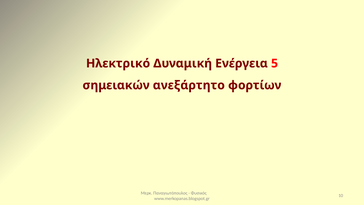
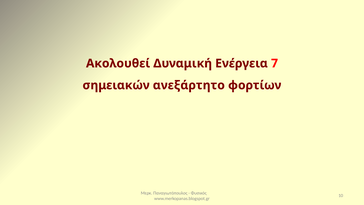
Ηλεκτρικό: Ηλεκτρικό -> Ακολουθεί (118, 63)
5: 5 -> 7 (275, 63)
